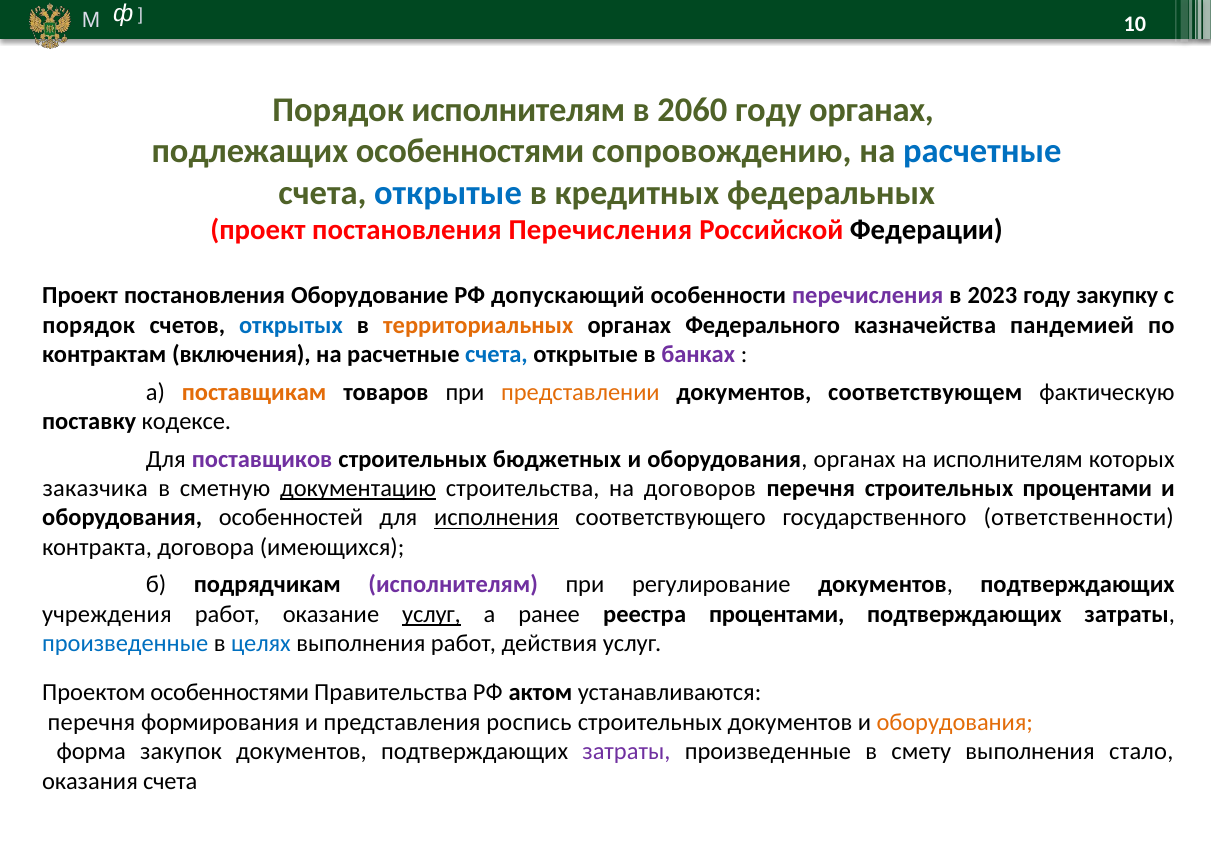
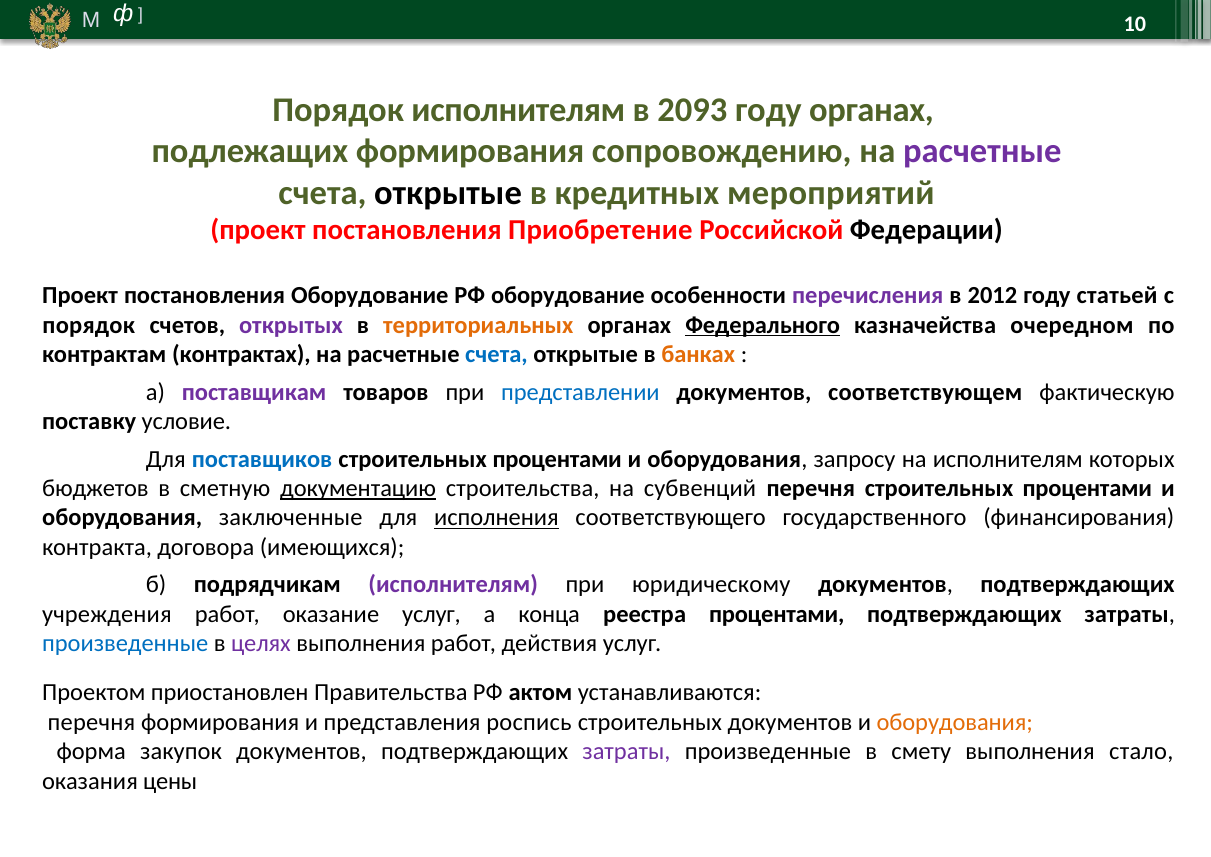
2060: 2060 -> 2093 (692, 110)
подлежащих особенностями: особенностями -> формирования (470, 151)
расчетные colour: blue -> purple (982, 151)
открытые colour: blue -> black (448, 193)
федеральных: федеральных -> мероприятий (831, 193)
постановления Перечисления: Перечисления -> Приобретение (600, 230)
РФ допускающий: допускающий -> оборудование (568, 296)
2023: 2023 -> 2012 (992, 296)
закупку: закупку -> статьей (1117, 296)
открытых colour: blue -> purple (291, 325)
Федерального underline: none -> present (763, 325)
пандемией: пандемией -> очередном (1072, 325)
включения: включения -> контрактах (241, 354)
банках colour: purple -> orange (698, 354)
поставщикам colour: orange -> purple (254, 392)
представлении colour: orange -> blue (580, 392)
кодексе: кодексе -> условие (186, 421)
поставщиков colour: purple -> blue (262, 459)
бюджетных: бюджетных -> процентами (557, 459)
оборудования органах: органах -> запросу (855, 459)
заказчика: заказчика -> бюджетов (95, 488)
договоров: договоров -> субвенций (700, 488)
особенностей: особенностей -> заключенные (291, 518)
ответственности: ответственности -> финансирования (1079, 518)
регулирование: регулирование -> юридическому (711, 585)
услуг underline: present -> none (432, 614)
ранее: ранее -> конца (549, 614)
целях colour: blue -> purple (261, 644)
Проектом особенностями: особенностями -> приостановлен (230, 693)
оказания счета: счета -> цены (170, 781)
